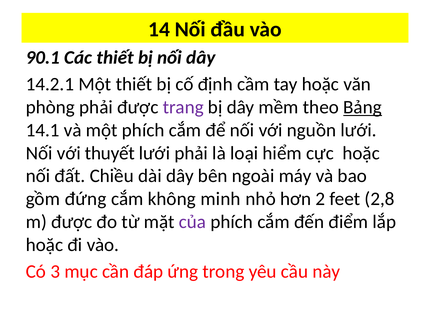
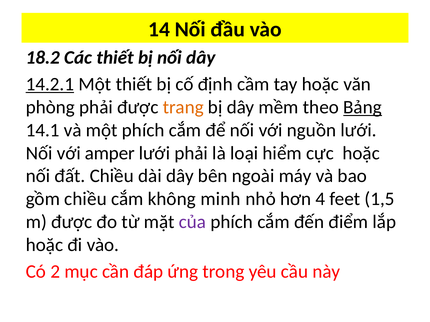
90.1: 90.1 -> 18.2 (43, 58)
14.2.1 underline: none -> present (50, 84)
trang colour: purple -> orange (183, 107)
thuyết: thuyết -> amper (110, 153)
gồm đứng: đứng -> chiều (86, 199)
2: 2 -> 4 (320, 199)
2,8: 2,8 -> 1,5 (380, 199)
3: 3 -> 2 (55, 272)
